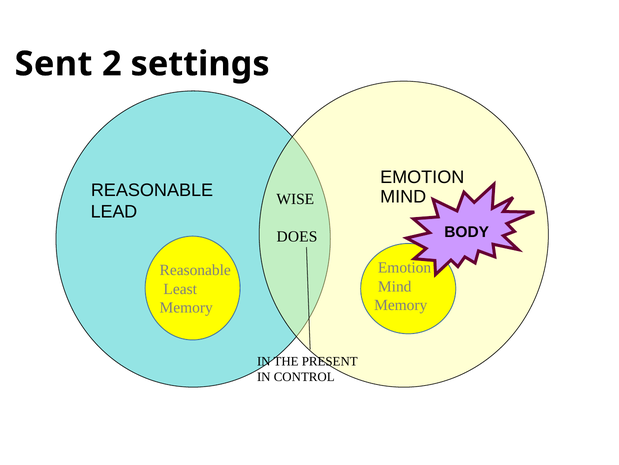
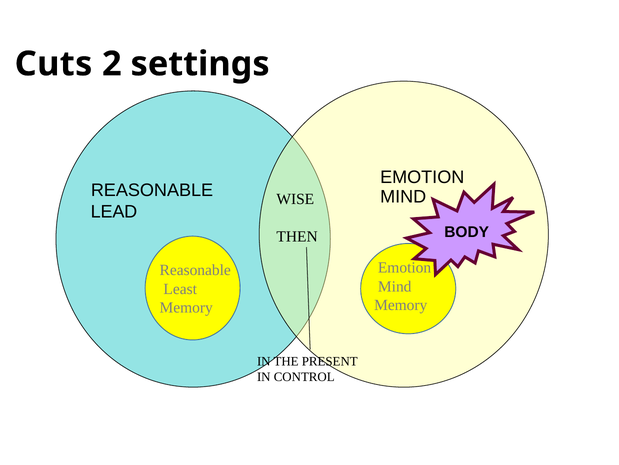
Sent: Sent -> Cuts (54, 64)
DOES: DOES -> THEN (297, 236)
